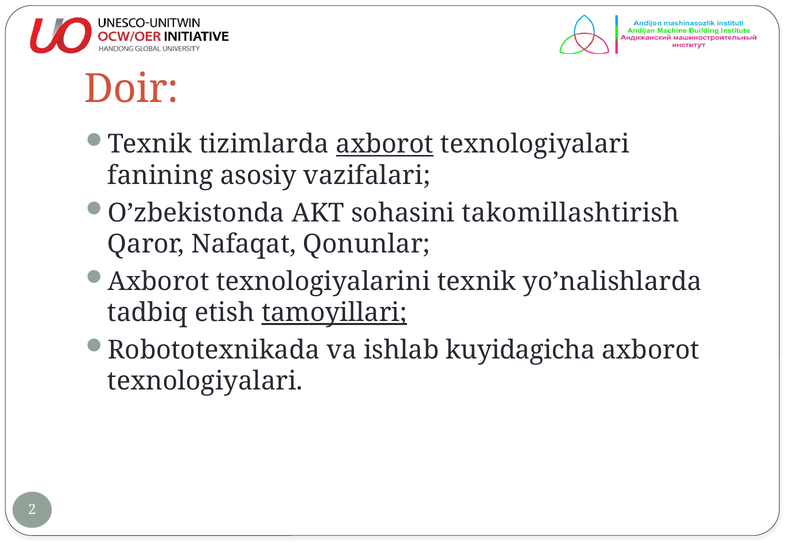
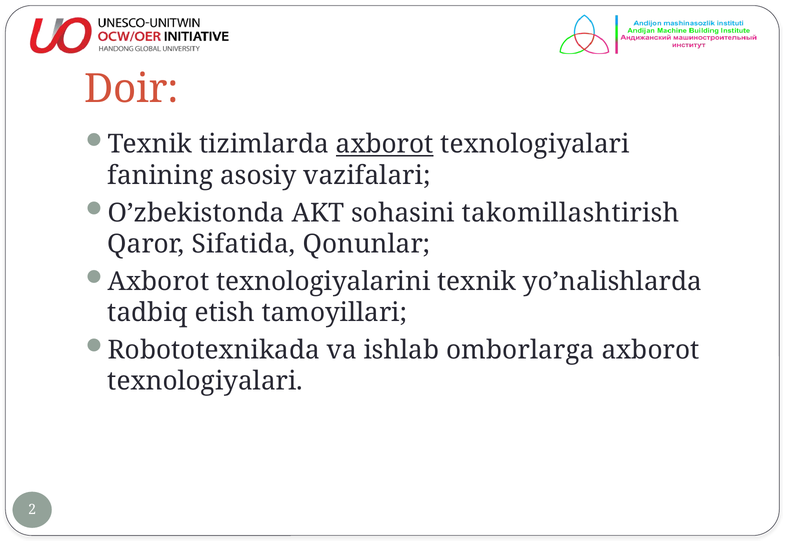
Nafaqat: Nafaqat -> Sifatida (244, 244)
tamoyillari underline: present -> none (334, 313)
kuyidagicha: kuyidagicha -> omborlarga (520, 350)
